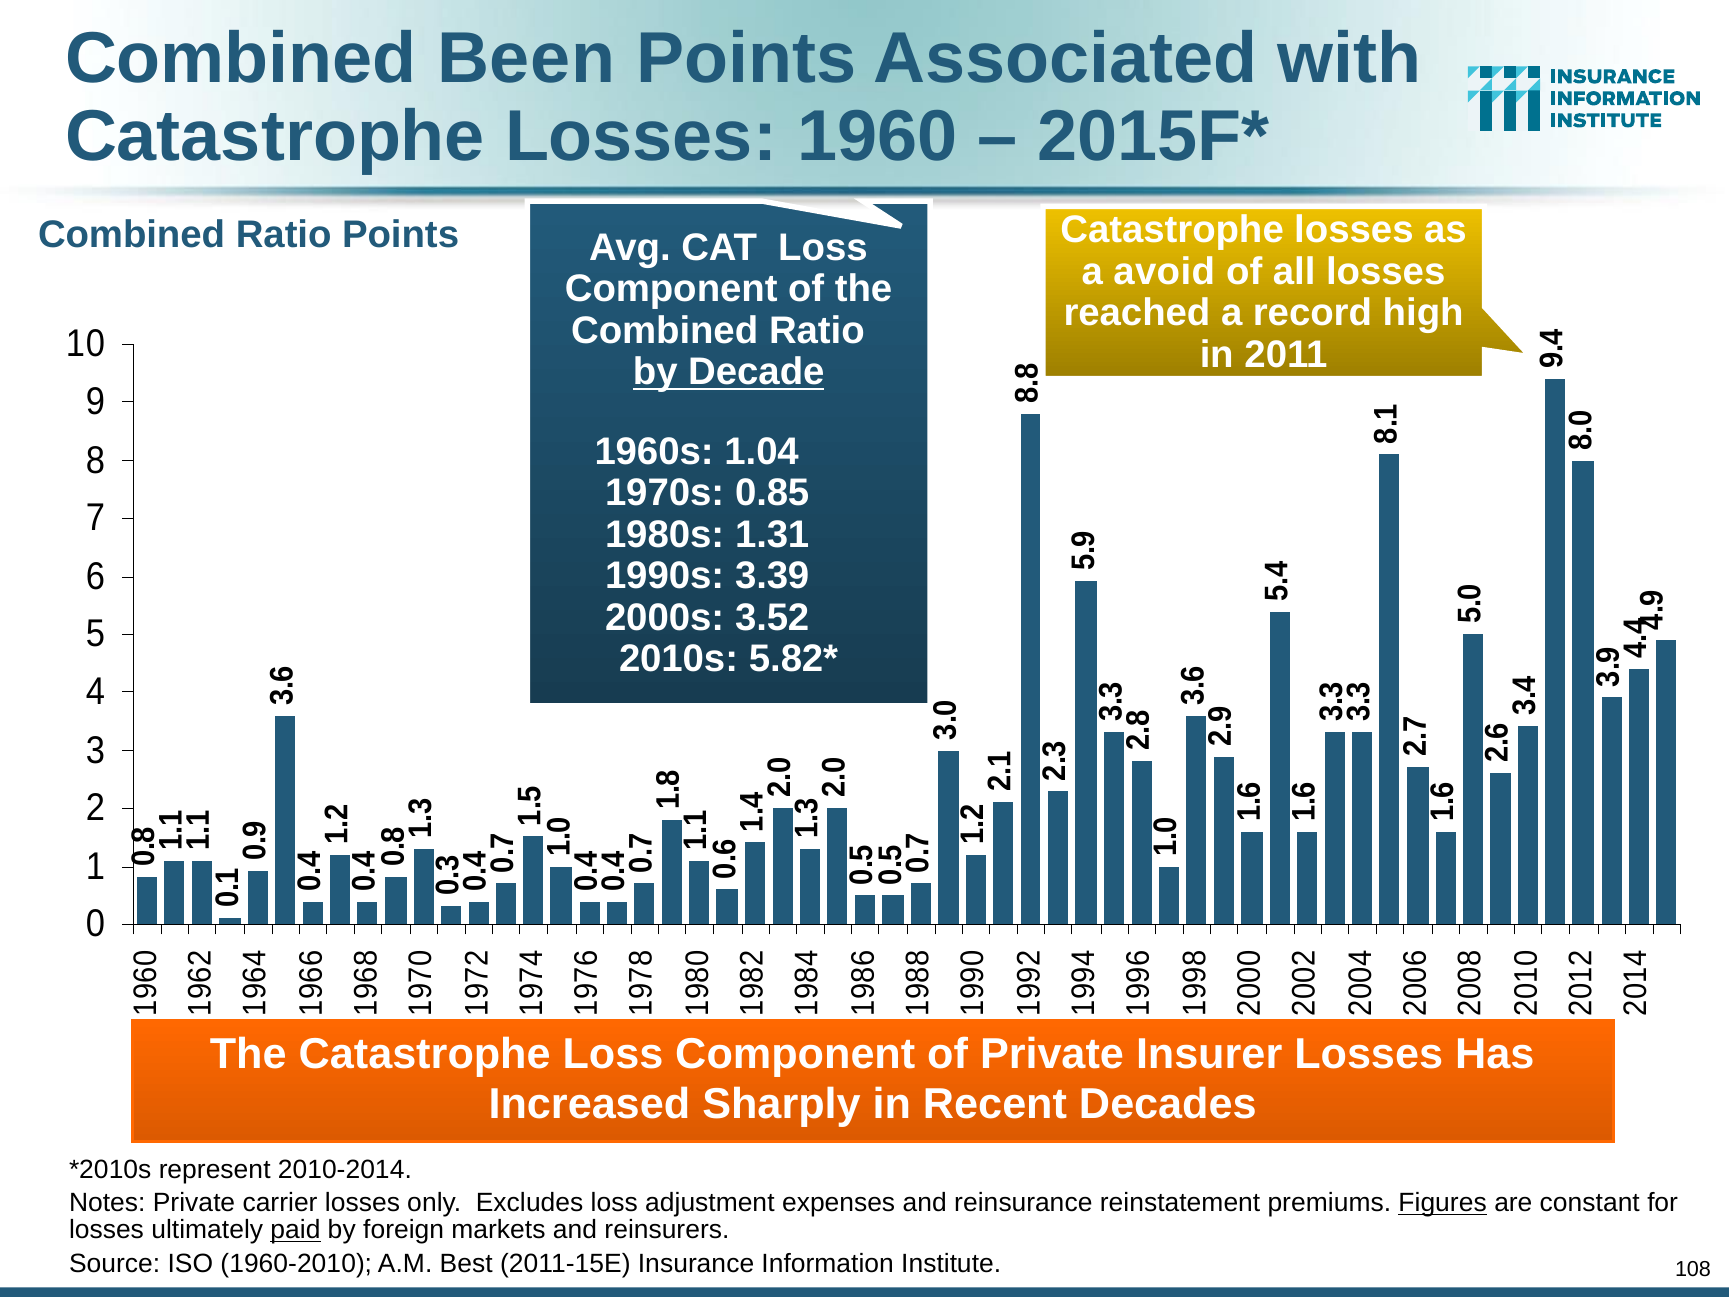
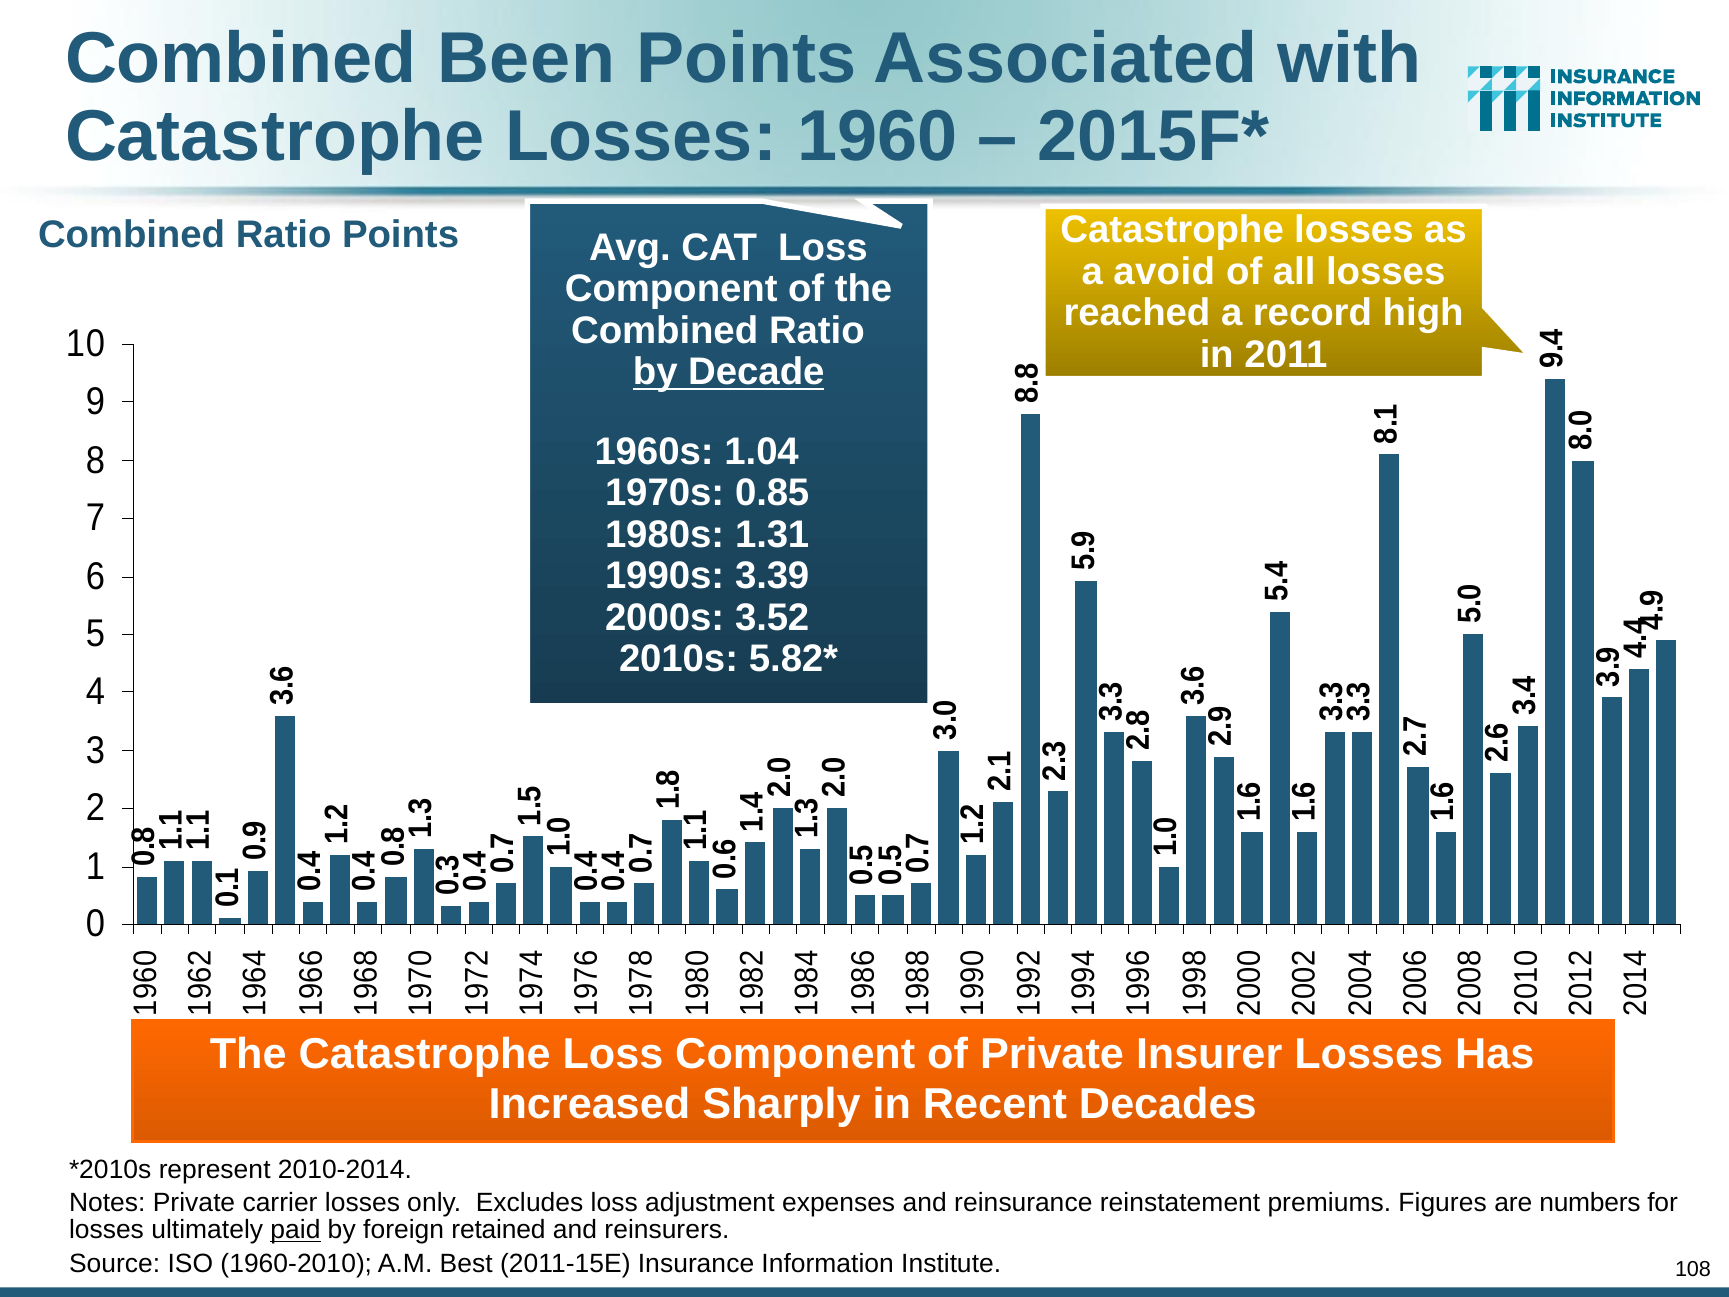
Figures underline: present -> none (1443, 1203)
constant: constant -> numbers (1590, 1203)
markets: markets -> retained (499, 1230)
